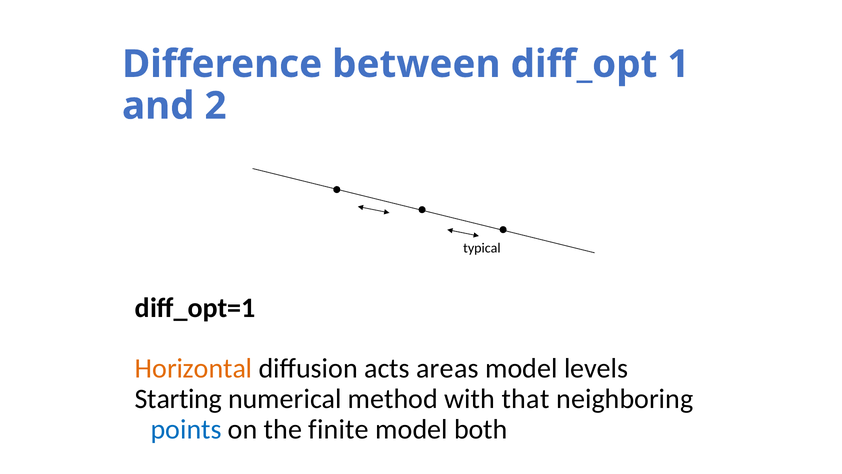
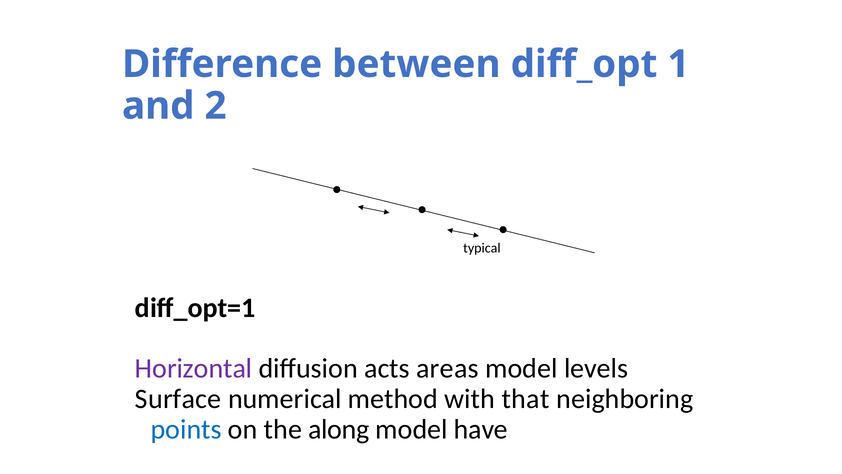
Horizontal colour: orange -> purple (194, 368)
Starting: Starting -> Surface (178, 399)
finite: finite -> along (339, 429)
both: both -> have (481, 429)
